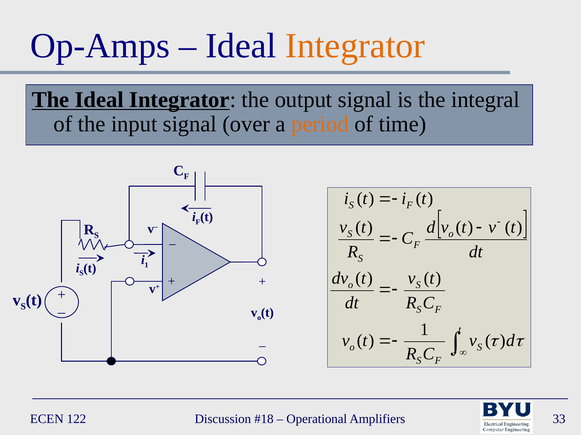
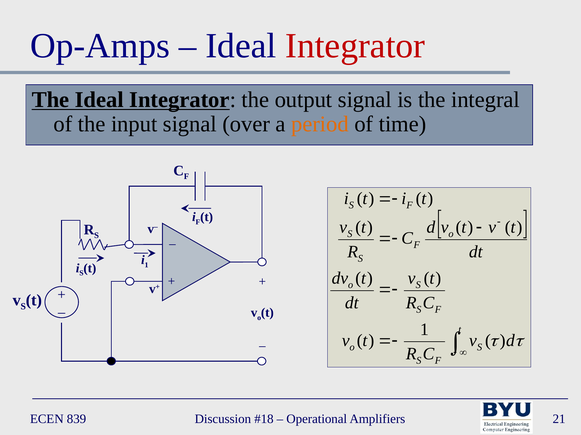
Integrator colour: orange -> red (355, 46)
122: 122 -> 839 (76, 420)
33: 33 -> 21 (559, 420)
